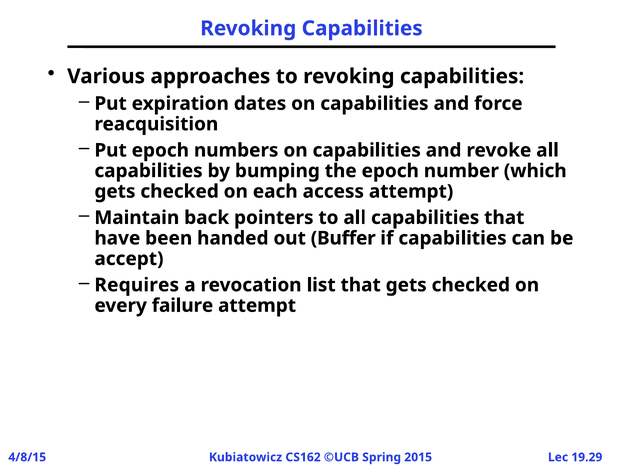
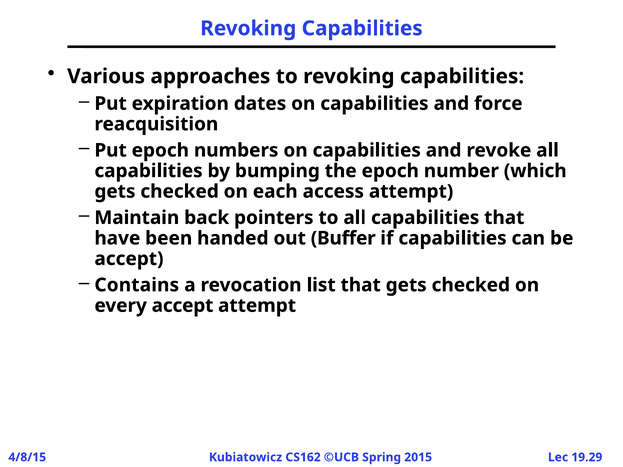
Requires: Requires -> Contains (137, 285)
every failure: failure -> accept (183, 306)
